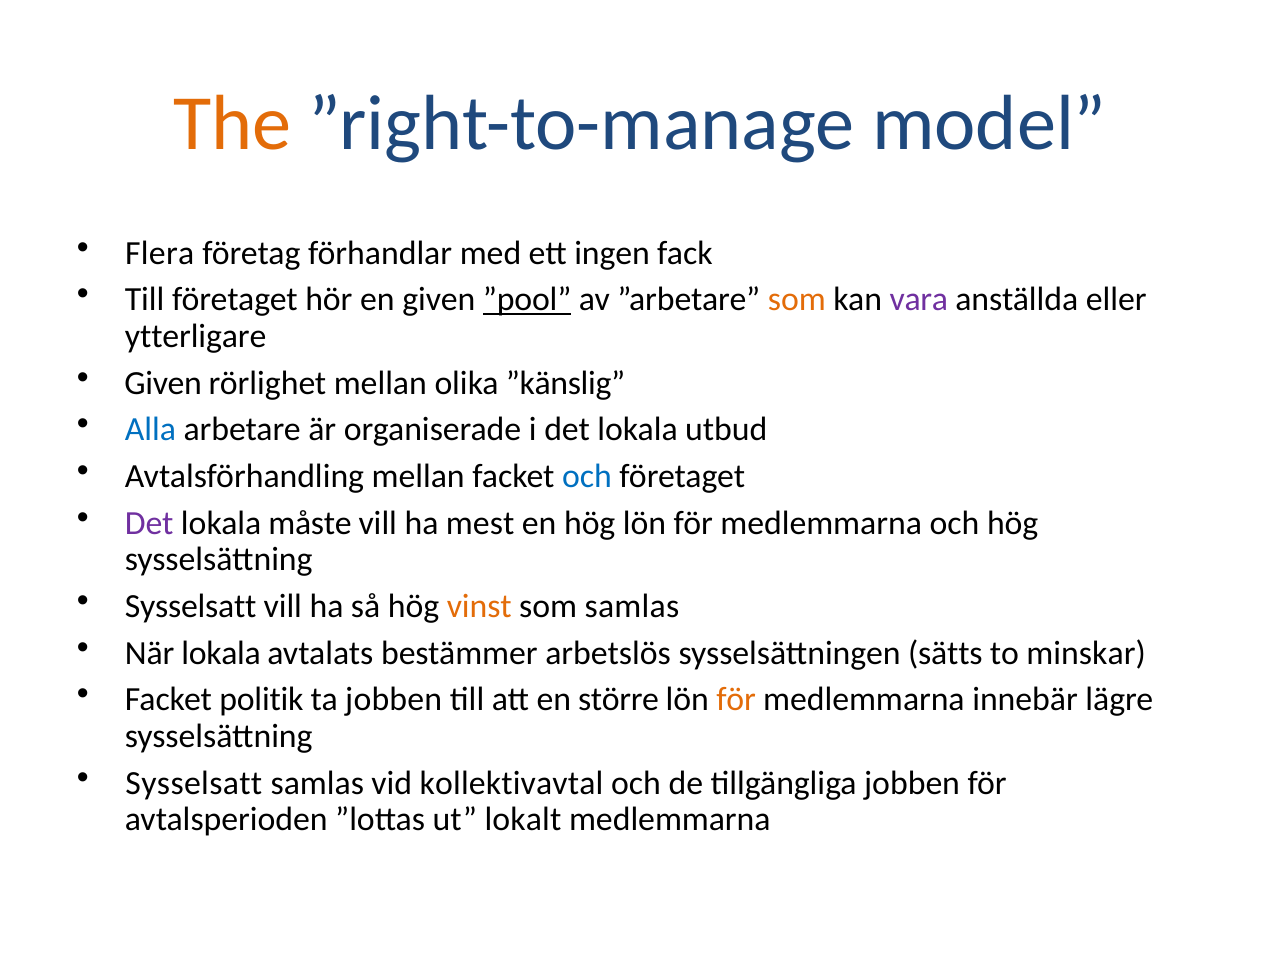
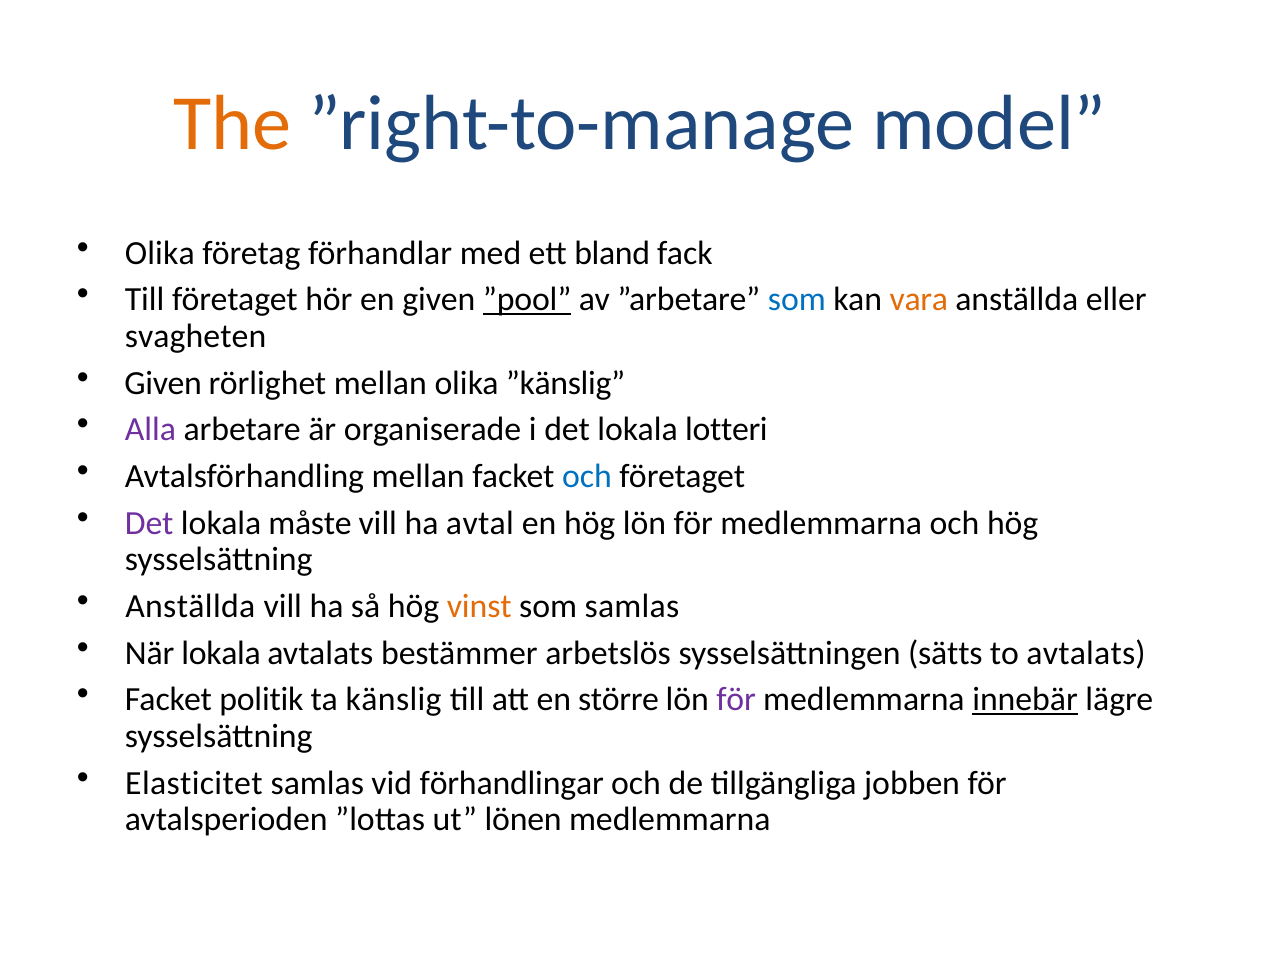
Flera: Flera -> Olika (160, 253)
ingen: ingen -> bland (612, 253)
som colour: orange -> blue (797, 300)
vara colour: purple -> orange (919, 300)
ytterligare: ytterligare -> svagheten (196, 336)
Alla colour: blue -> purple (150, 430)
utbud: utbud -> lotteri (726, 430)
mest: mest -> avtal (480, 523)
Sysselsatt: Sysselsatt -> Anställda (190, 607)
to minskar: minskar -> avtalats (1086, 654)
ta jobben: jobben -> känslig (394, 700)
för colour: orange -> purple (736, 700)
innebär underline: none -> present (1025, 700)
Sysselsatt: Sysselsatt -> Elasticitet (194, 784)
kollektivavtal: kollektivavtal -> förhandlingar (512, 784)
lokalt: lokalt -> lönen (523, 820)
